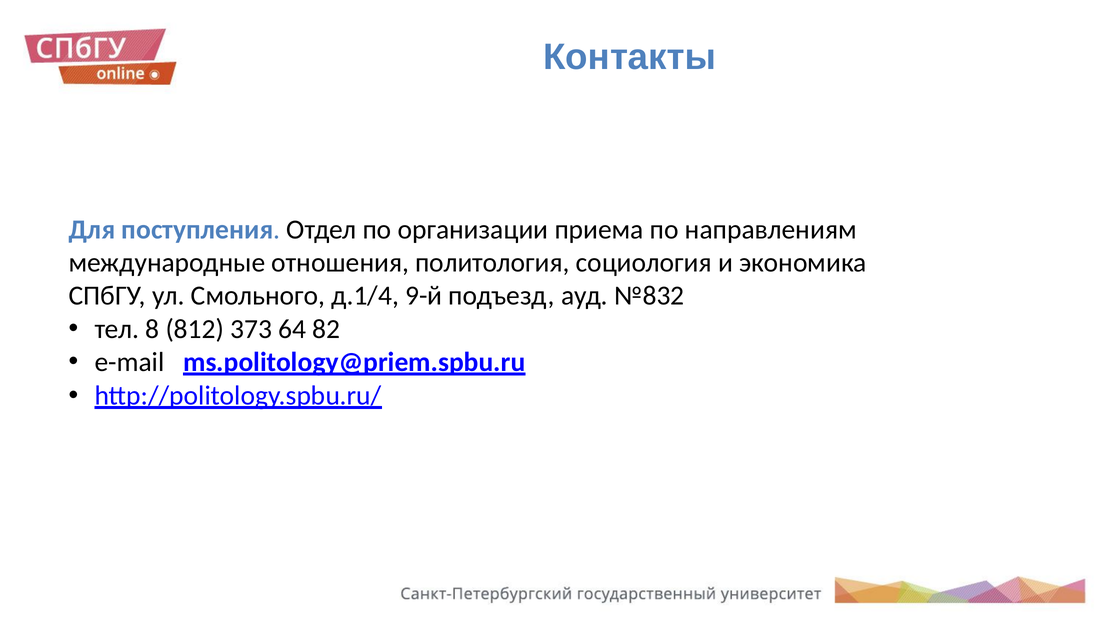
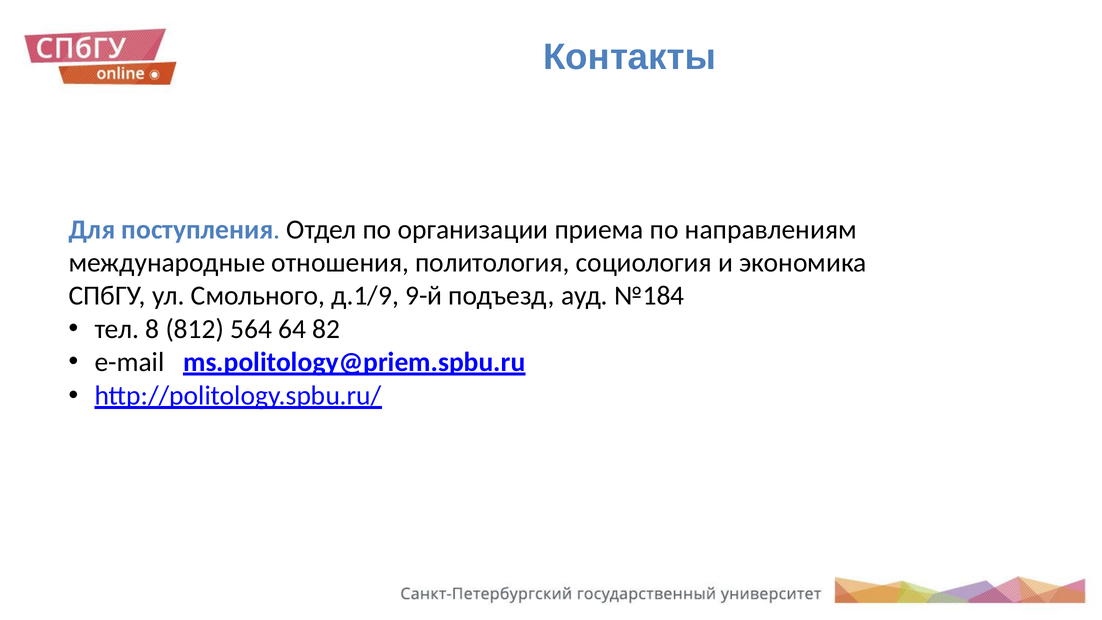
д.1/4: д.1/4 -> д.1/9 (365, 296)
№832: №832 -> №184 (649, 296)
373: 373 -> 564 (251, 329)
